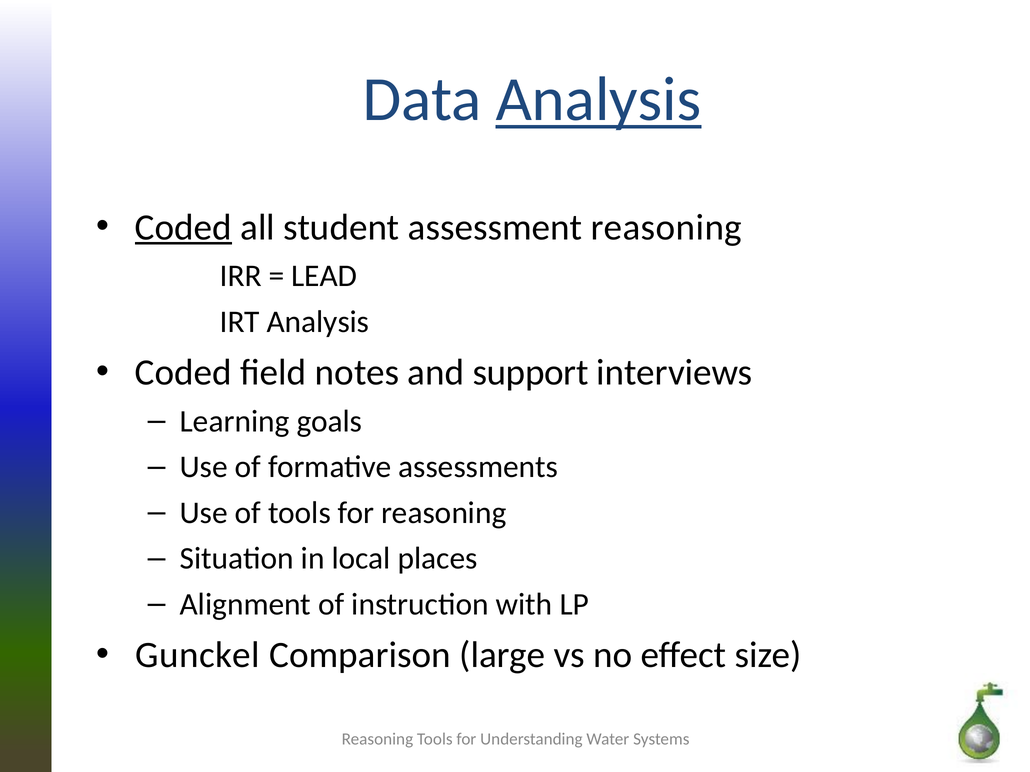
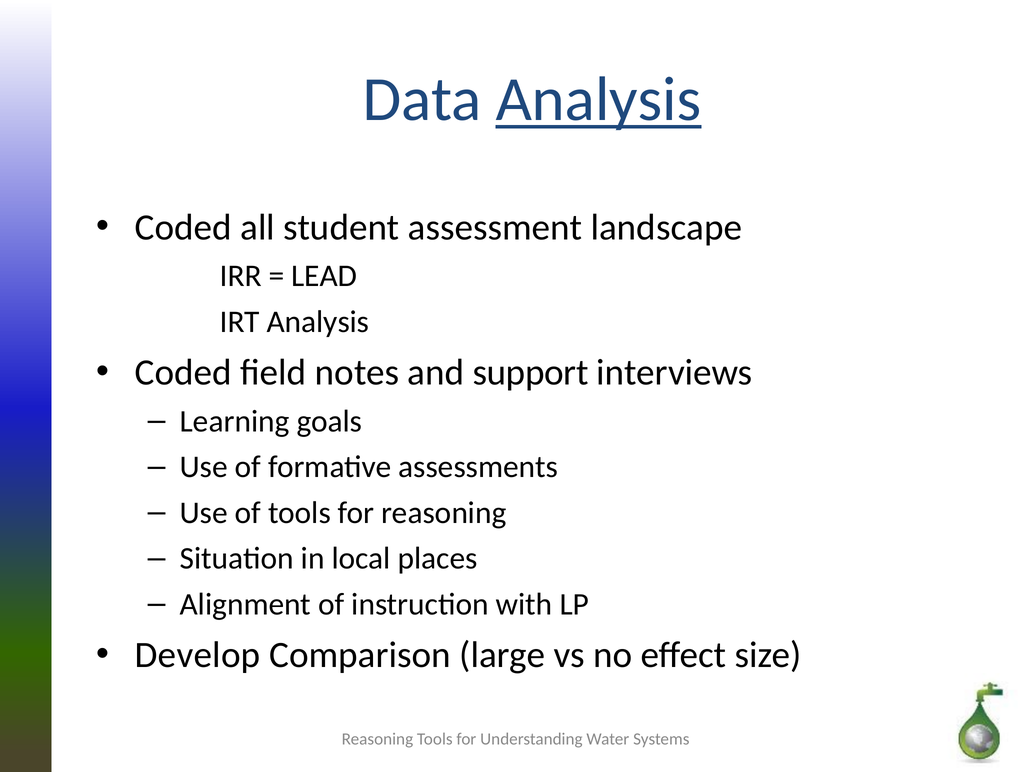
Coded underline: present -> none (183, 227)
assessment reasoning: reasoning -> landscape (666, 227)
Gunckel: Gunckel -> Develop (198, 655)
